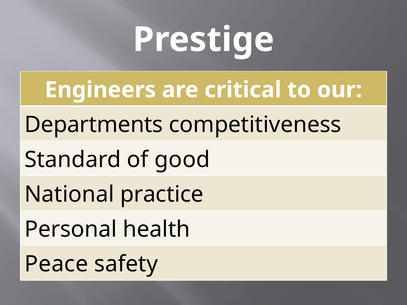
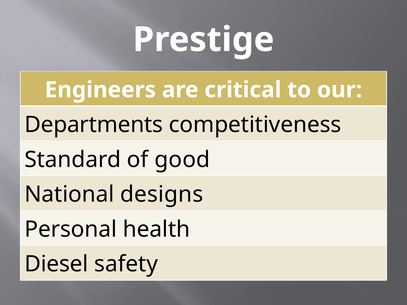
practice: practice -> designs (162, 195)
Peace: Peace -> Diesel (56, 264)
